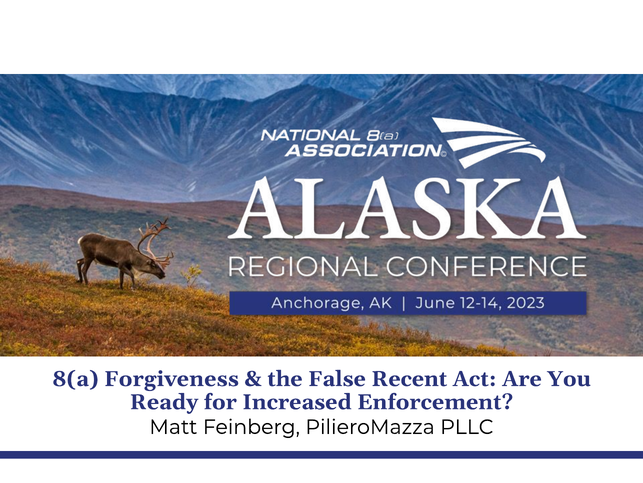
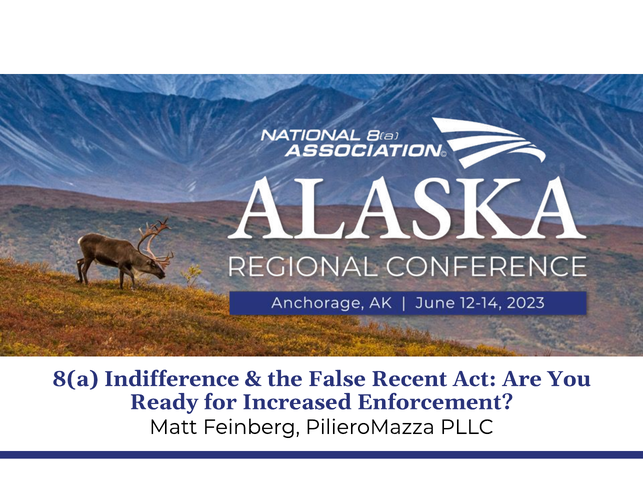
Forgiveness: Forgiveness -> Indifference (172, 378)
